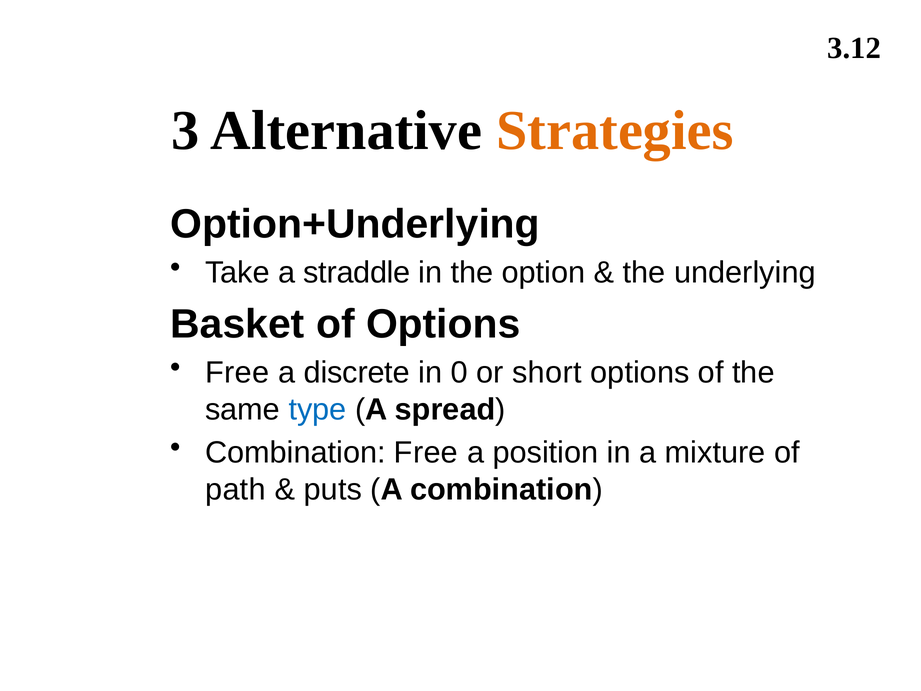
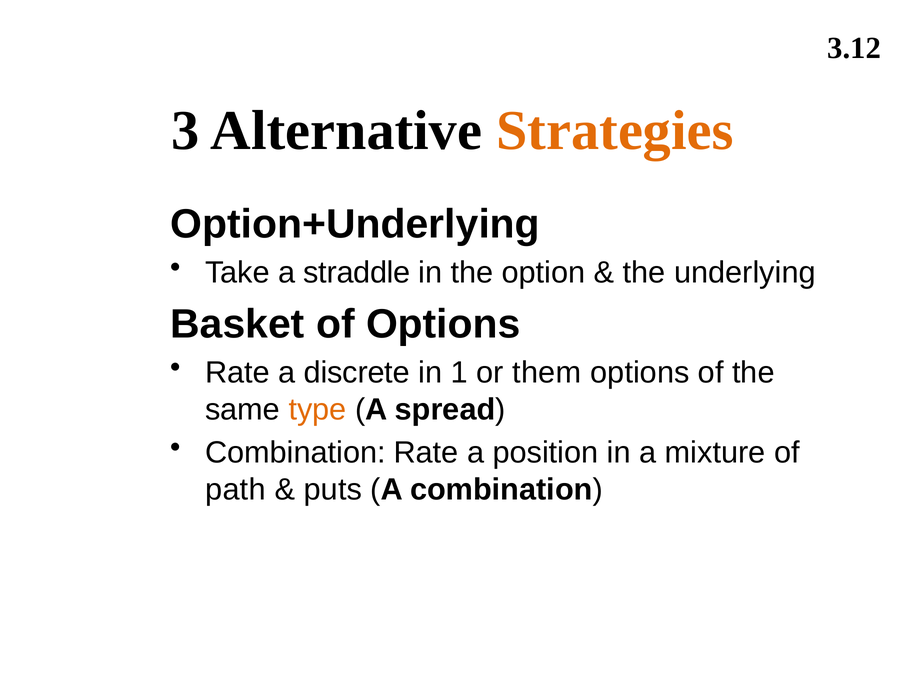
Free: Free -> Rate (237, 373)
0: 0 -> 1 (459, 373)
short: short -> them (547, 373)
type colour: blue -> orange (318, 410)
Combination Free: Free -> Rate (426, 452)
